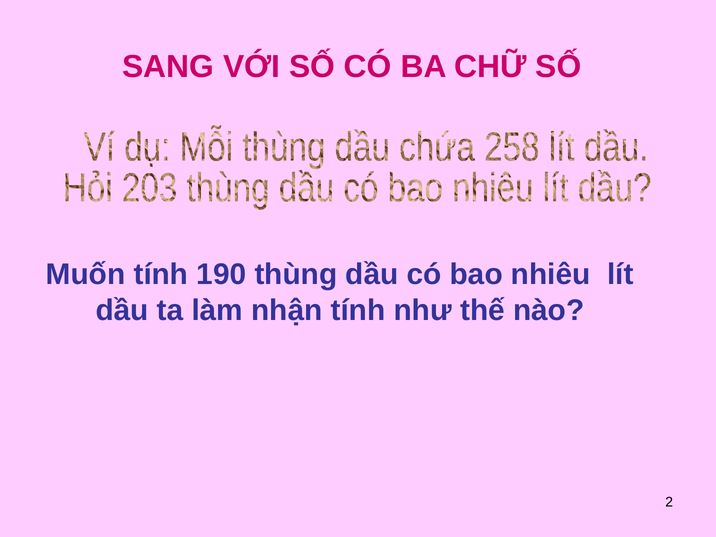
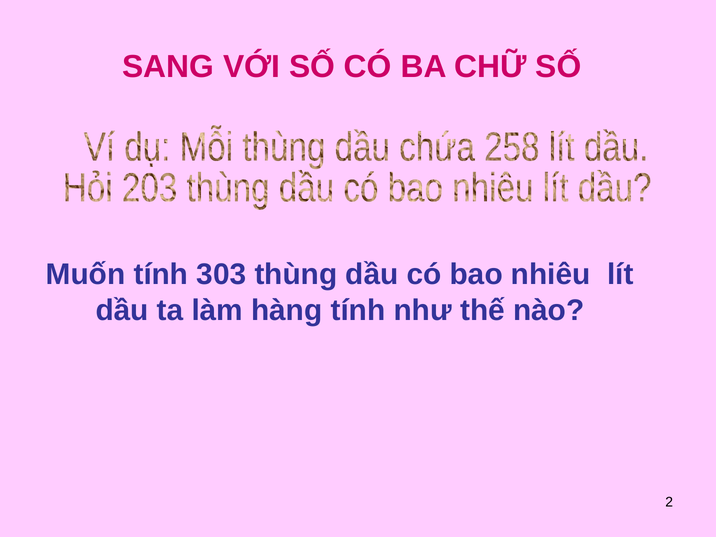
190: 190 -> 303 (221, 274)
nhận: nhận -> hàng (287, 310)
